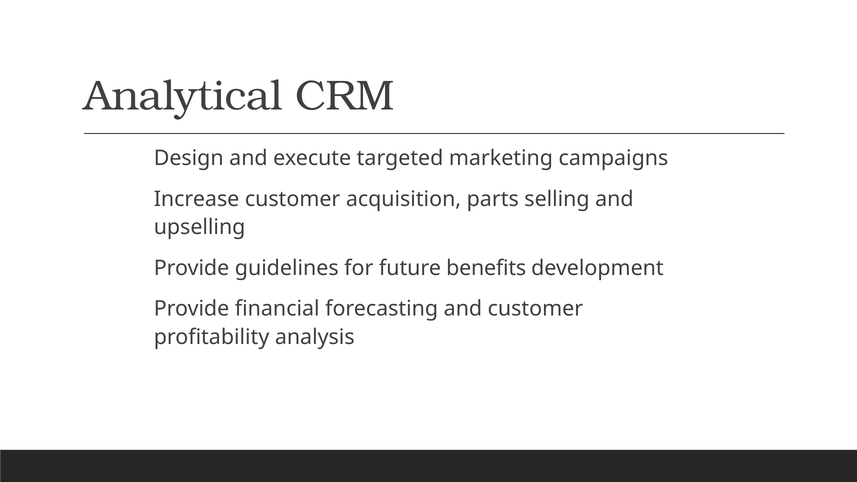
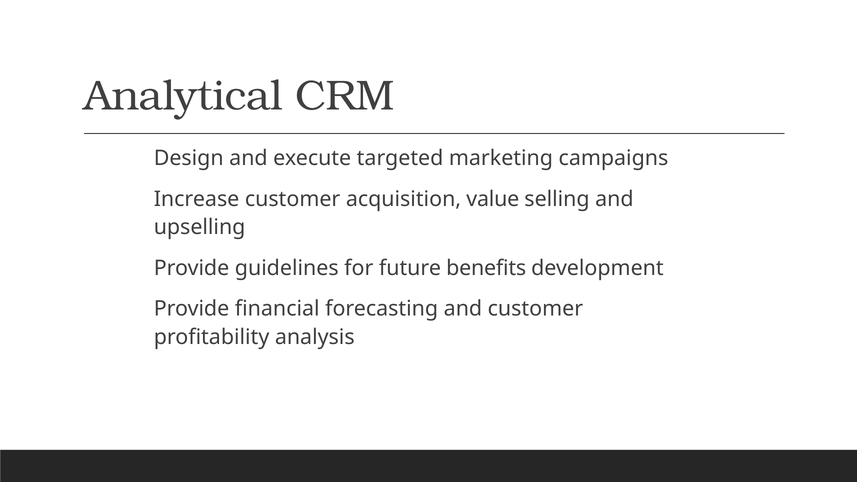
parts: parts -> value (493, 199)
